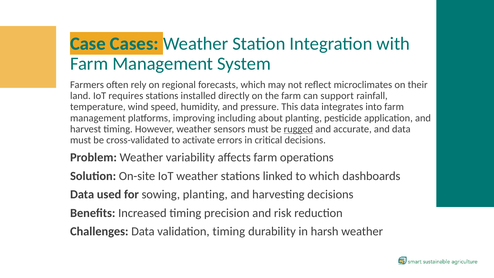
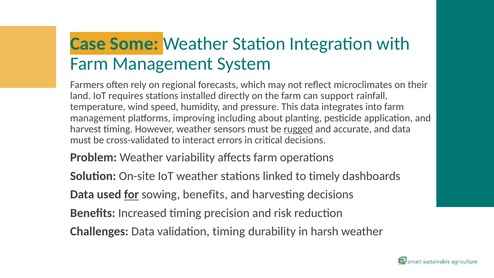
Cases: Cases -> Some (134, 44)
activate: activate -> interact (199, 140)
to which: which -> timely (324, 176)
for underline: none -> present (131, 194)
sowing planting: planting -> benefits (205, 194)
